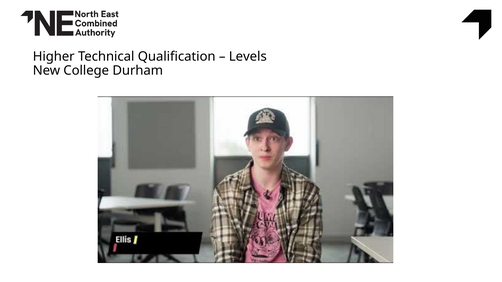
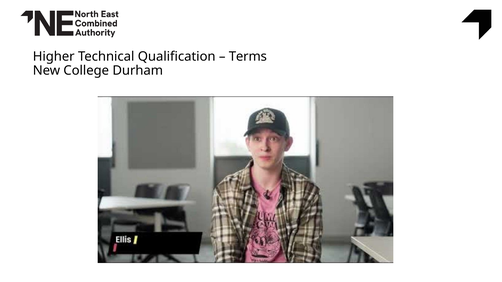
Levels: Levels -> Terms (248, 57)
